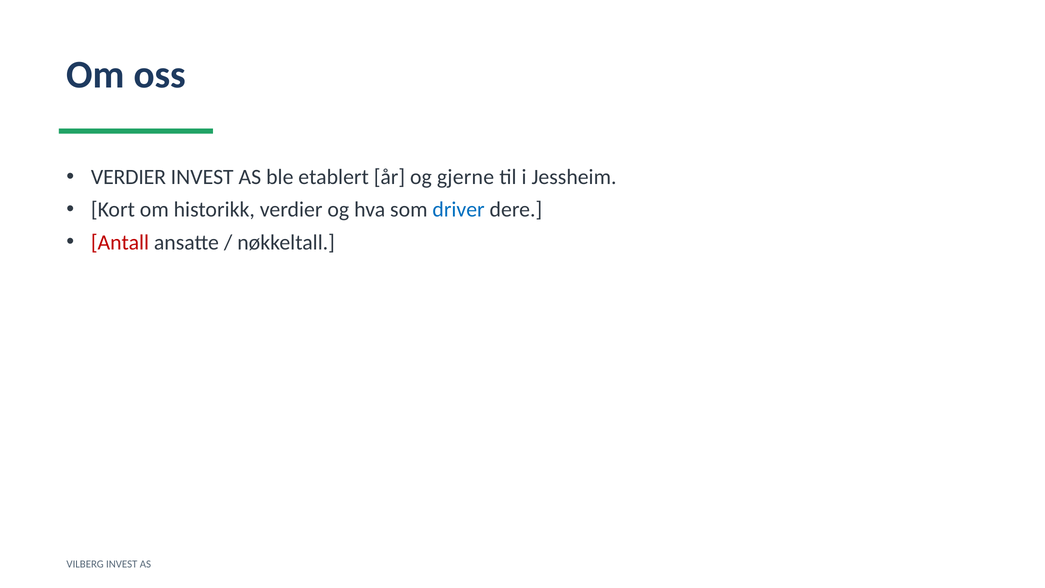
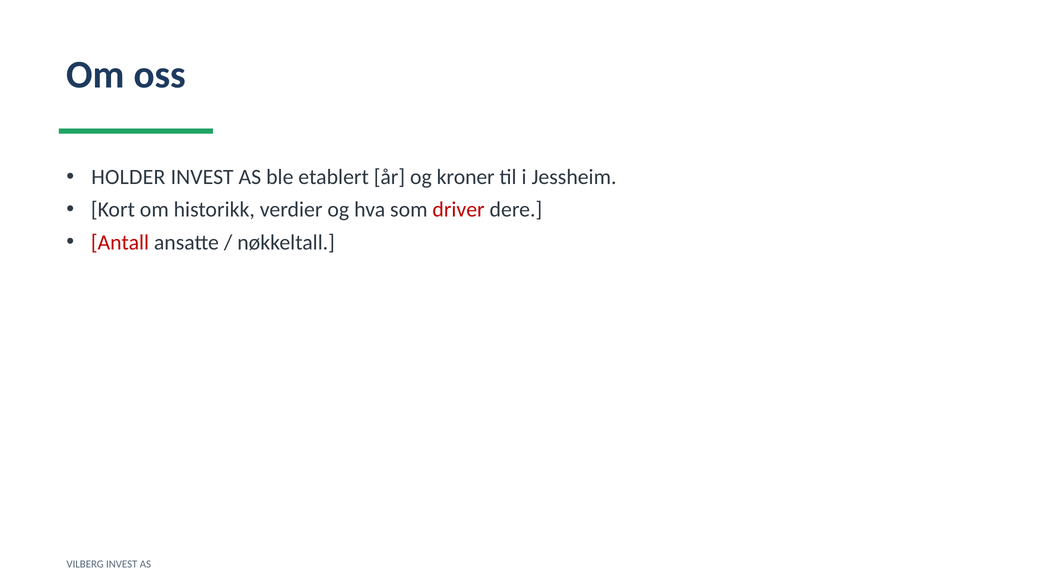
VERDIER: VERDIER -> HOLDER (128, 177)
gjerne: gjerne -> kroner (466, 177)
driver colour: blue -> red (459, 210)
